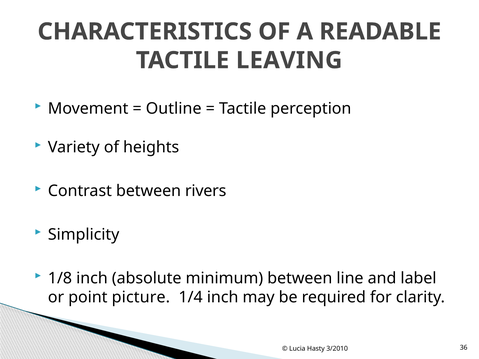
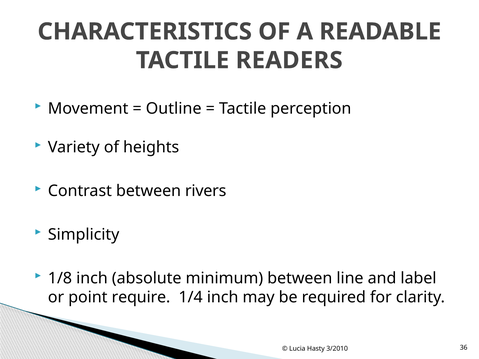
LEAVING: LEAVING -> READERS (289, 60)
picture: picture -> require (141, 297)
